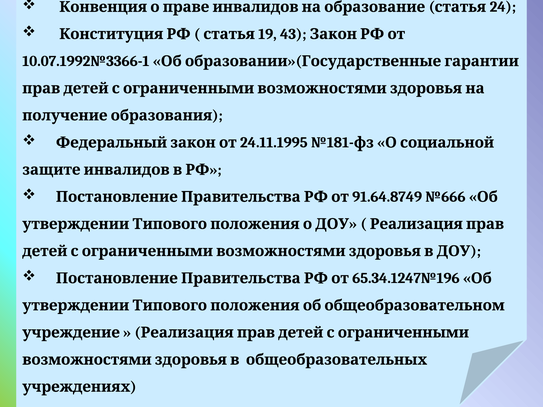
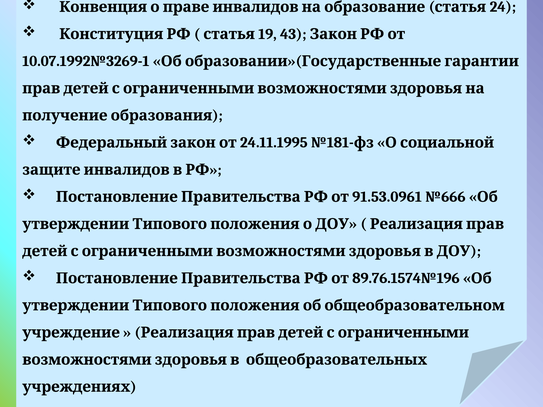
10.07.1992№3366-1: 10.07.1992№3366-1 -> 10.07.1992№3269-1 (86, 61)
91.64.8749: 91.64.8749 -> 91.53.0961 (387, 197)
65.34.1247№196: 65.34.1247№196 -> 89.76.1574№196 (406, 278)
